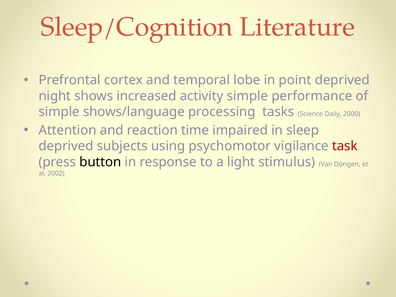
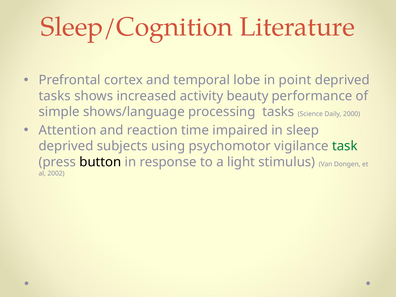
night: night -> tasks (55, 96)
activity simple: simple -> beauty (248, 96)
task colour: red -> green (345, 146)
